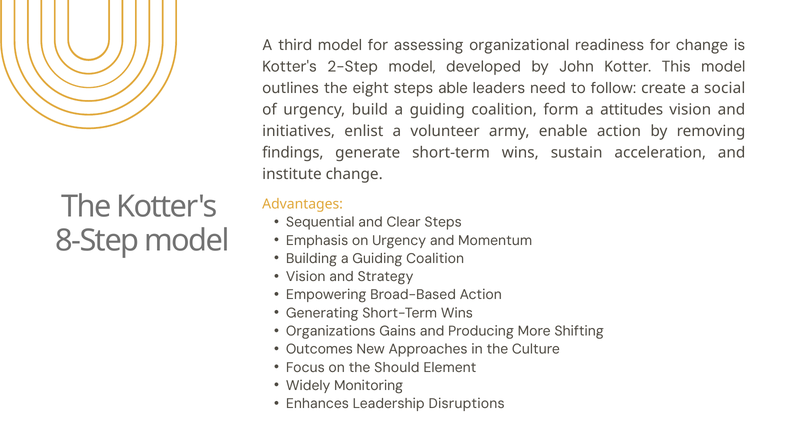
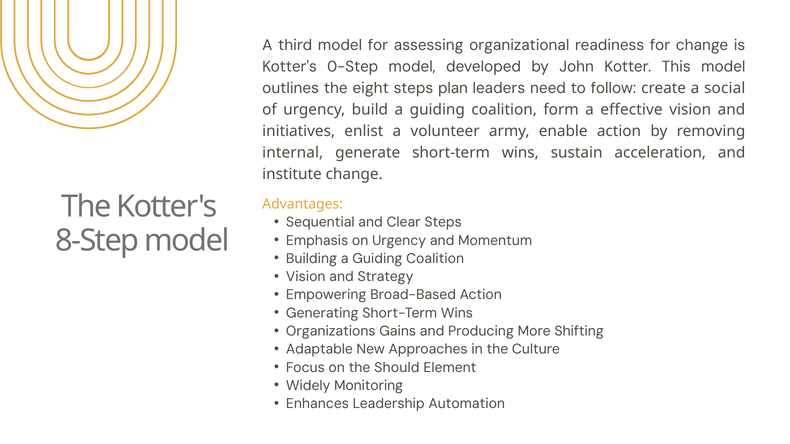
2-Step: 2-Step -> 0-Step (353, 67)
able: able -> plan (453, 88)
attitudes: attitudes -> effective (632, 110)
findings: findings -> internal (293, 153)
Outcomes: Outcomes -> Adaptable (319, 350)
Disruptions: Disruptions -> Automation (467, 404)
